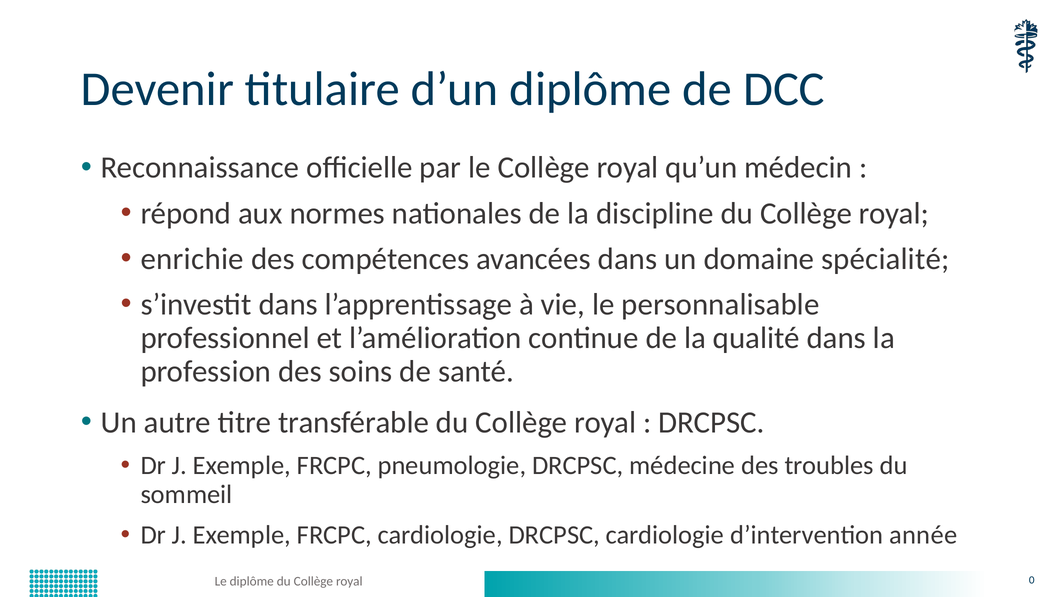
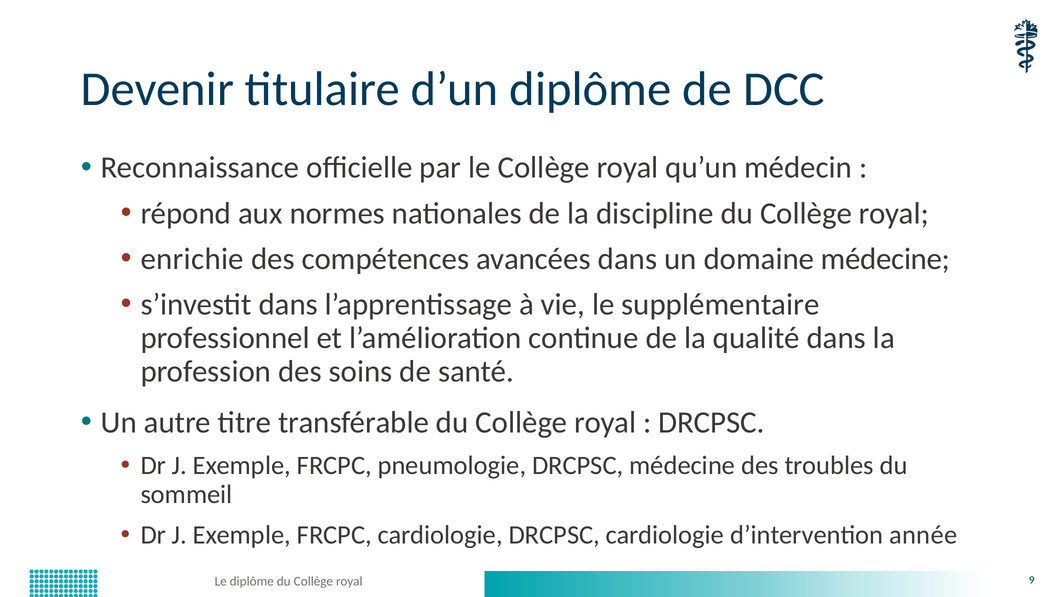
domaine spécialité: spécialité -> médecine (886, 259)
personnalisable: personnalisable -> supplémentaire (720, 304)
0: 0 -> 9 (1032, 580)
